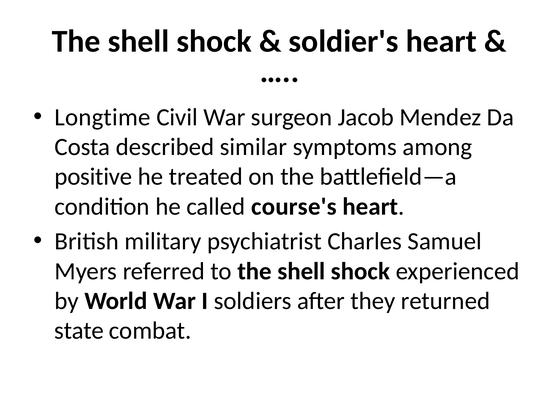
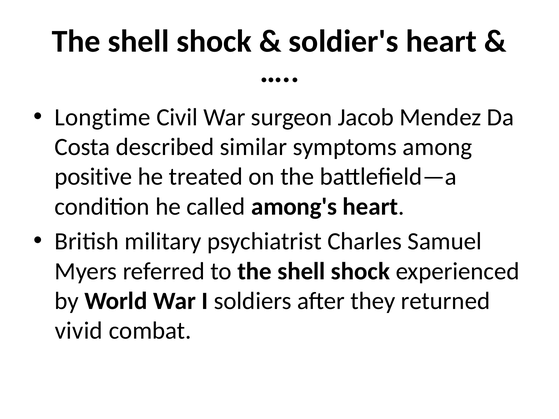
course's: course's -> among's (294, 207)
state: state -> vivid (79, 331)
